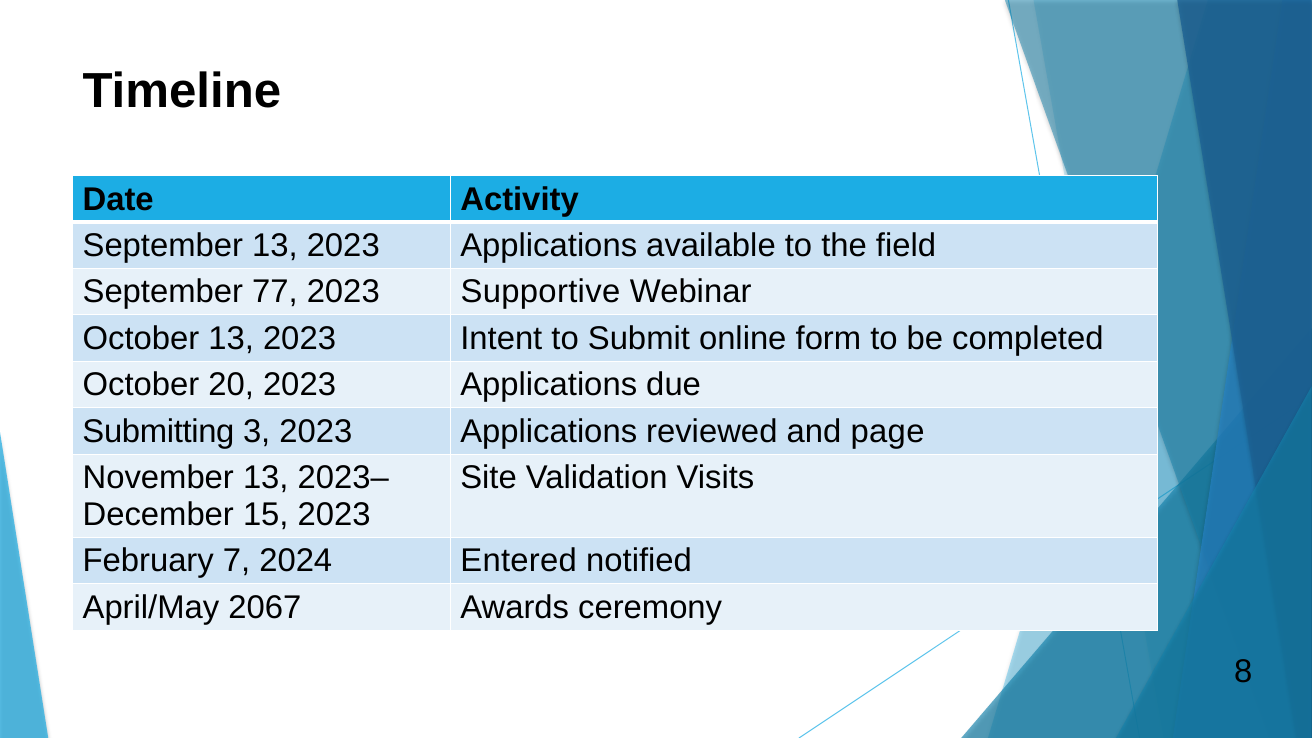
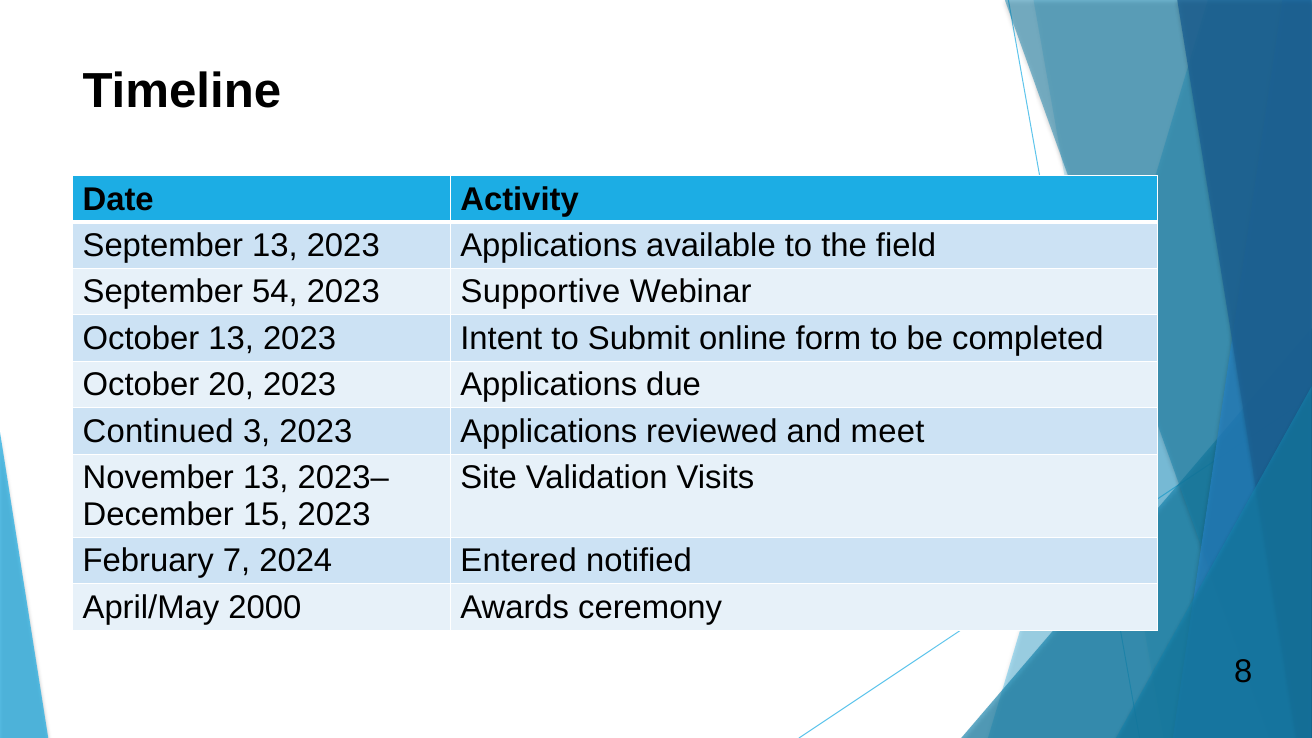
77: 77 -> 54 (275, 292)
Submitting: Submitting -> Continued (158, 432)
page: page -> meet (888, 432)
2067: 2067 -> 2000 (265, 607)
